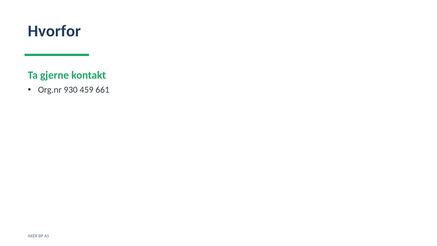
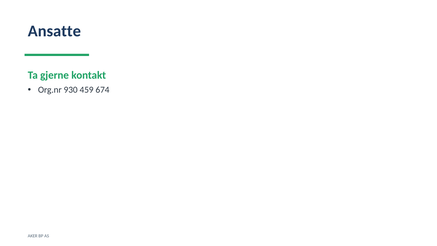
Hvorfor: Hvorfor -> Ansatte (54, 31)
661: 661 -> 674 (102, 90)
